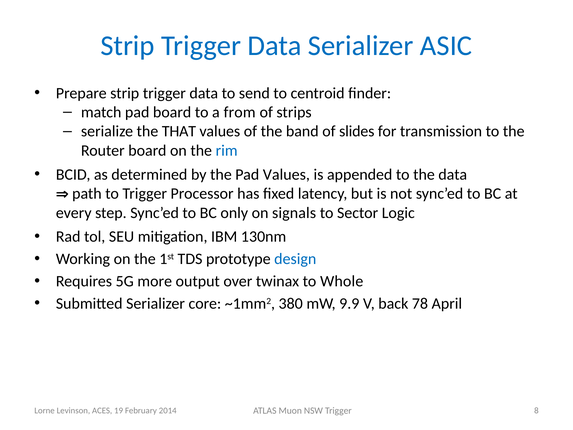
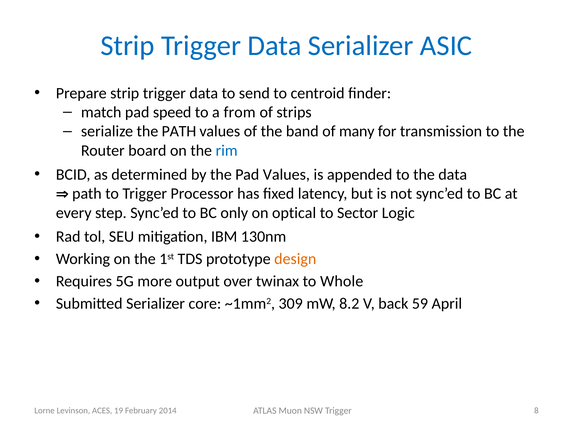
pad board: board -> speed (172, 112)
the THAT: THAT -> PATH (179, 131)
slides: slides -> many (357, 131)
signals: signals -> optical (294, 213)
design colour: blue -> orange (295, 259)
380: 380 -> 309 (291, 303)
9.9: 9.9 -> 8.2 (349, 303)
78: 78 -> 59 (420, 303)
